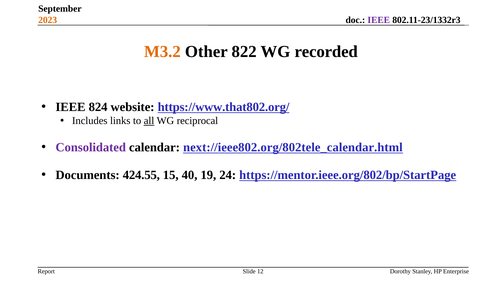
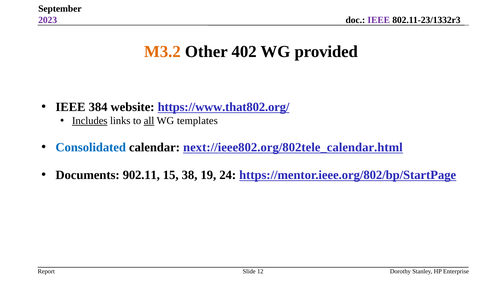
2023 colour: orange -> purple (48, 20)
822: 822 -> 402 (244, 51)
recorded: recorded -> provided (326, 51)
824: 824 -> 384 (98, 107)
Includes underline: none -> present (90, 121)
reciprocal: reciprocal -> templates (197, 121)
Consolidated colour: purple -> blue (91, 147)
424.55: 424.55 -> 902.11 (141, 175)
40: 40 -> 38 (190, 175)
